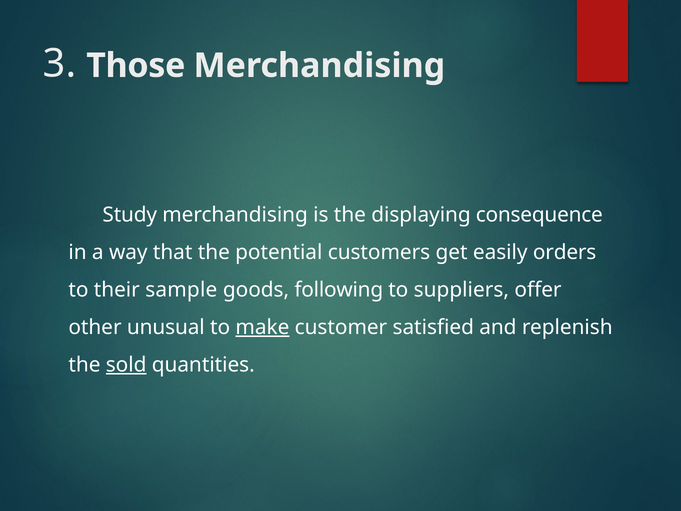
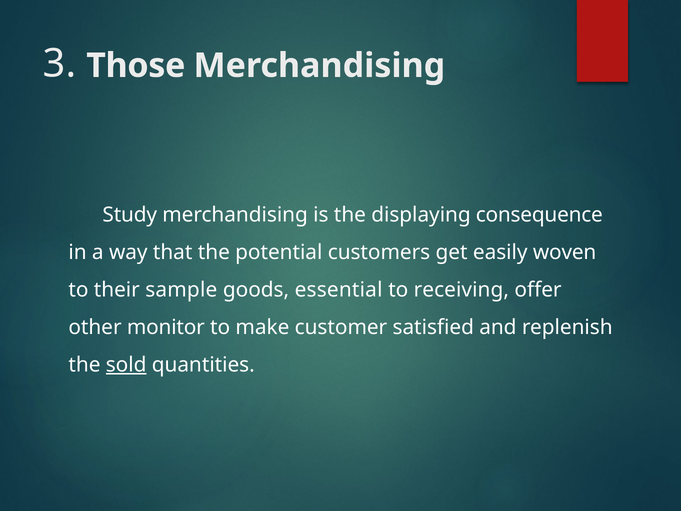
orders: orders -> woven (565, 252)
following: following -> essential (339, 290)
suppliers: suppliers -> receiving (461, 290)
unusual: unusual -> monitor (166, 327)
make underline: present -> none (262, 327)
